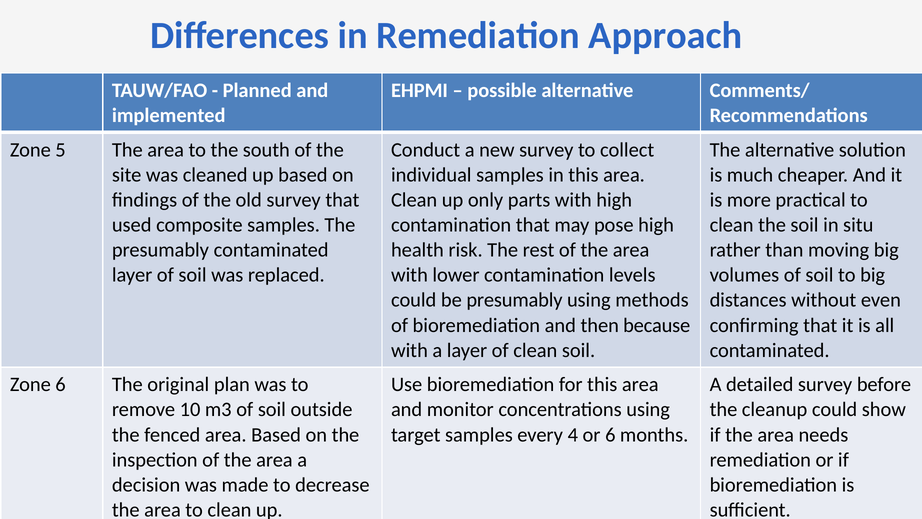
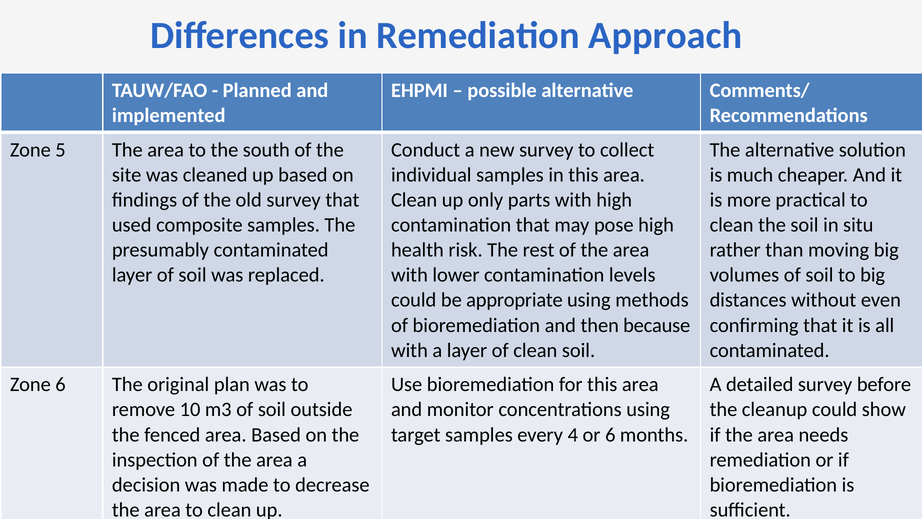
be presumably: presumably -> appropriate (515, 300)
